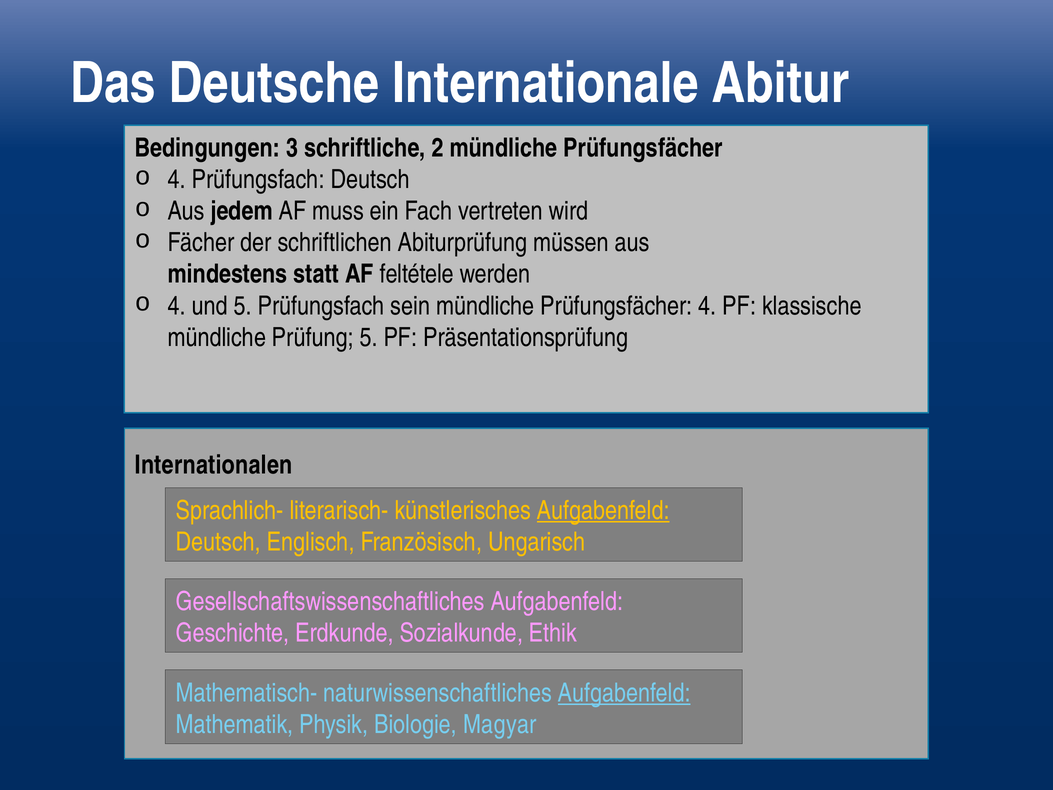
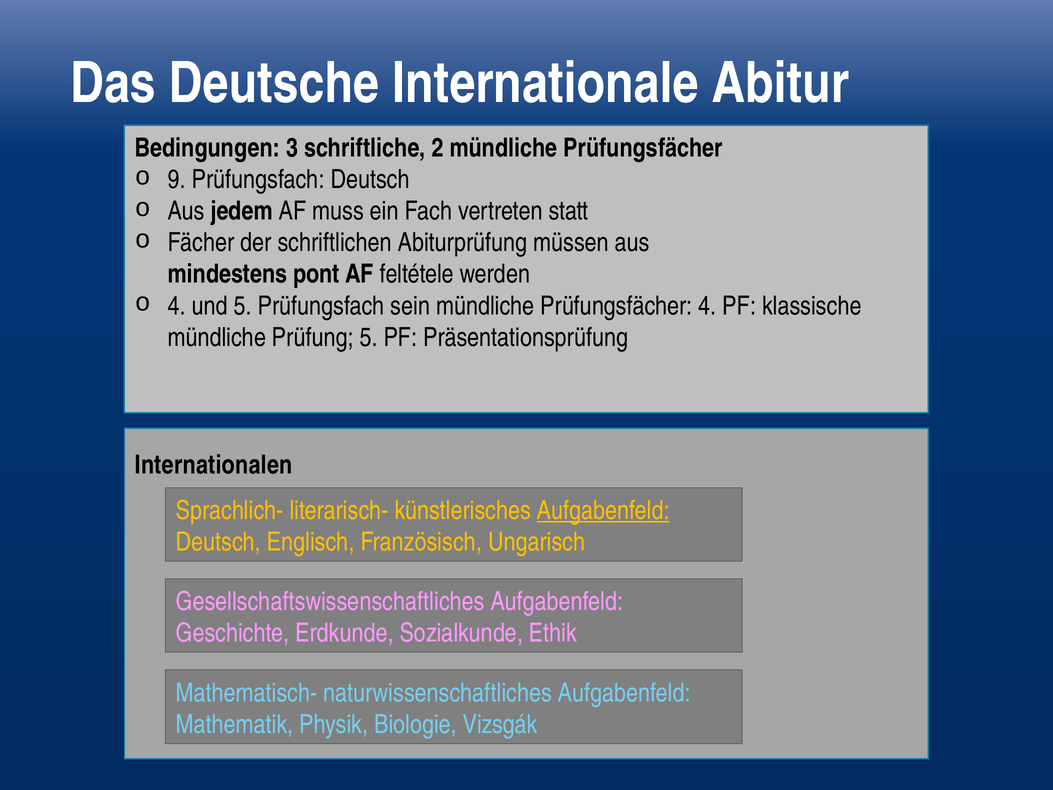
4: 4 -> 9 (177, 179)
wird: wird -> statt (569, 211)
statt: statt -> pont (316, 274)
Aufgabenfeld underline: present -> none (624, 693)
Magyar: Magyar -> Vizsgák (500, 724)
